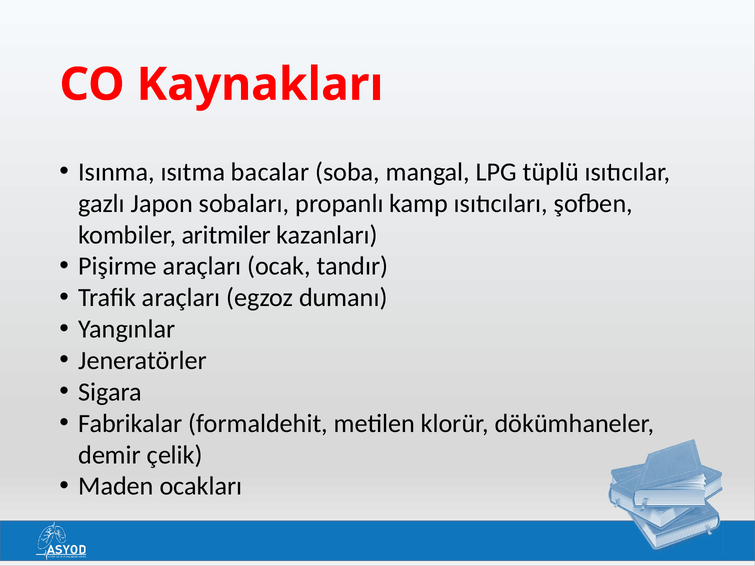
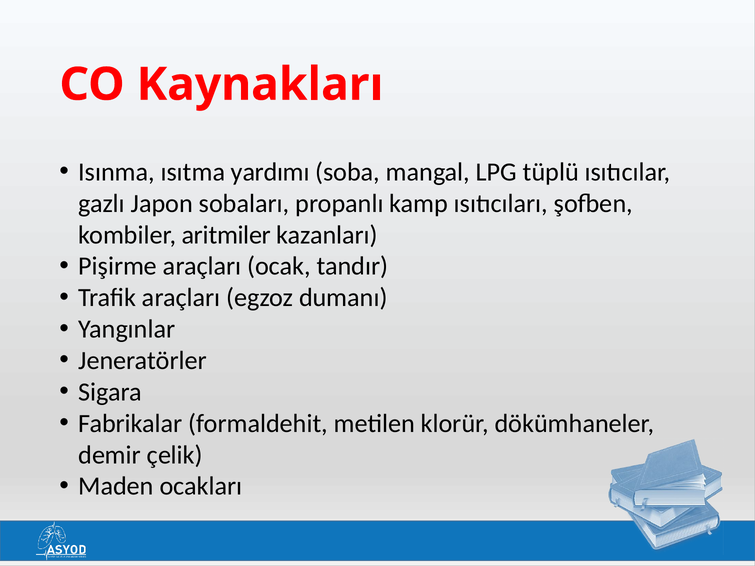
bacalar: bacalar -> yardımı (270, 172)
